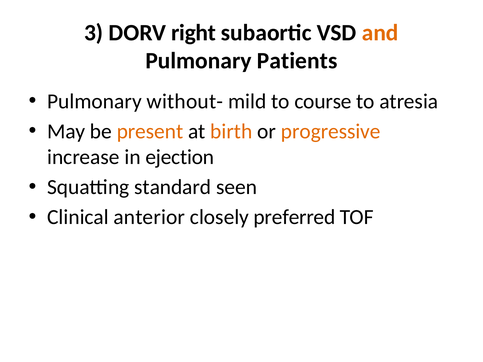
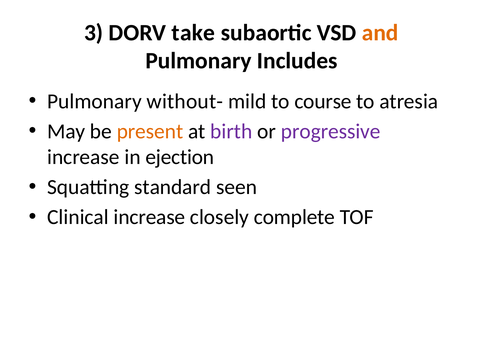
right: right -> take (193, 33)
Patients: Patients -> Includes (297, 61)
birth colour: orange -> purple (231, 131)
progressive colour: orange -> purple (331, 131)
Clinical anterior: anterior -> increase (149, 217)
preferred: preferred -> complete (294, 217)
